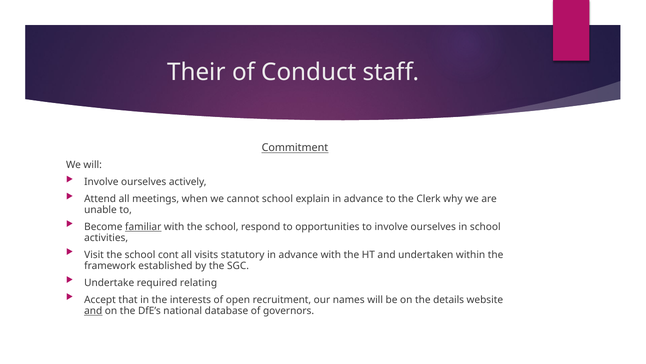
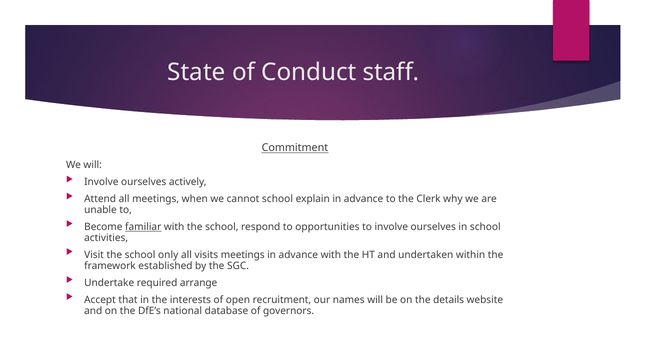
Their: Their -> State (196, 72)
cont: cont -> only (168, 254)
visits statutory: statutory -> meetings (243, 254)
relating: relating -> arrange (199, 282)
and underline: present -> none (93, 310)
